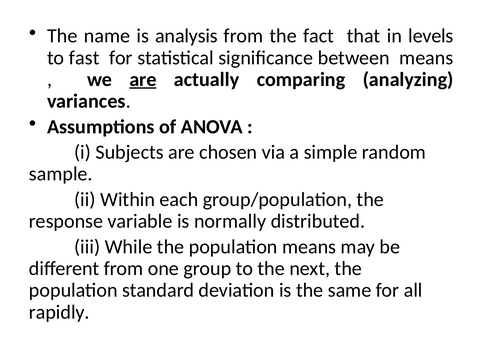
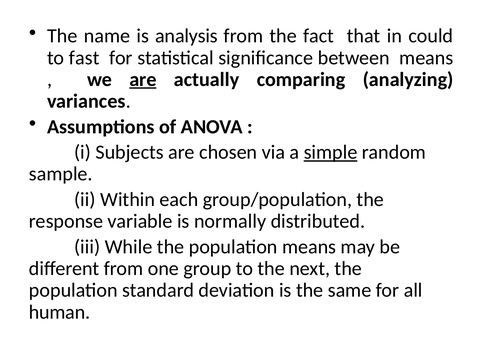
levels: levels -> could (431, 36)
simple underline: none -> present (331, 152)
rapidly: rapidly -> human (59, 312)
